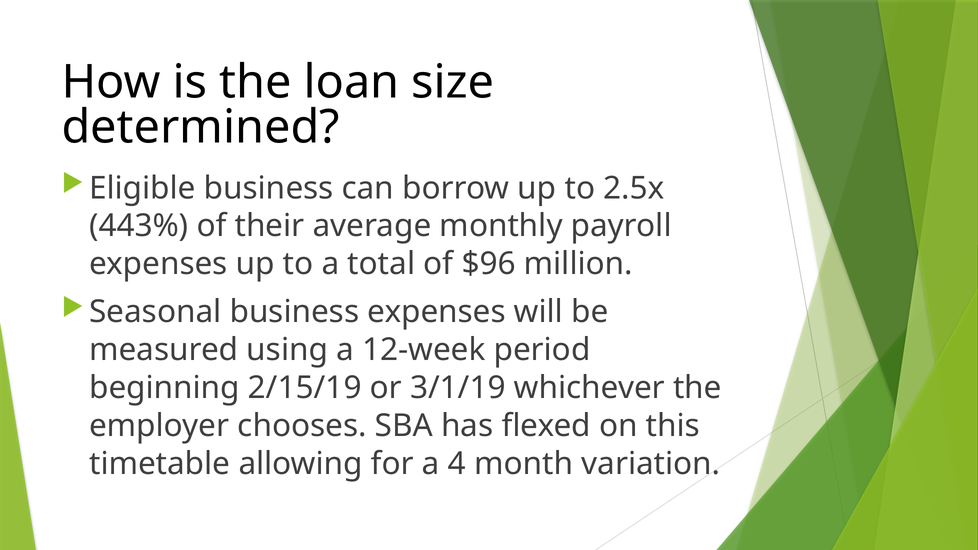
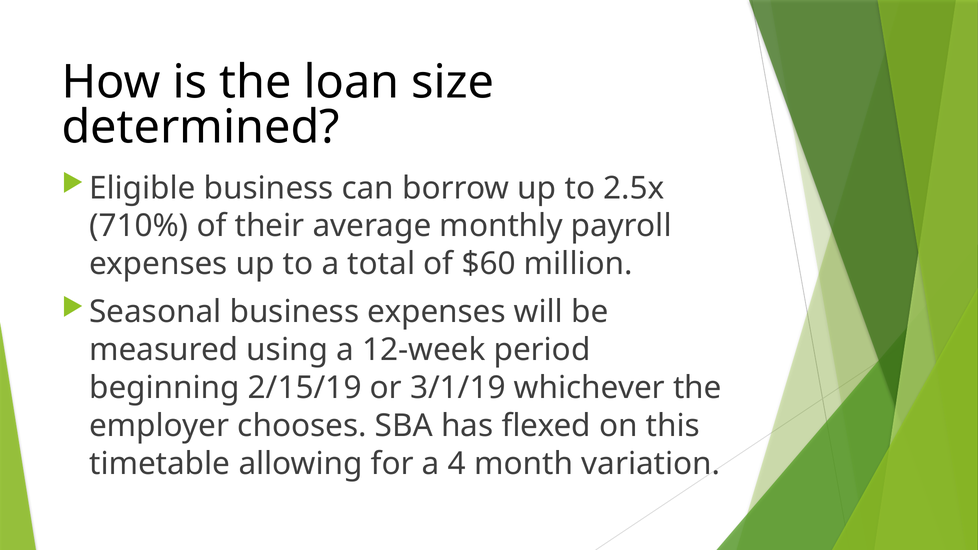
443%: 443% -> 710% (139, 226)
$96: $96 -> $60 (489, 264)
